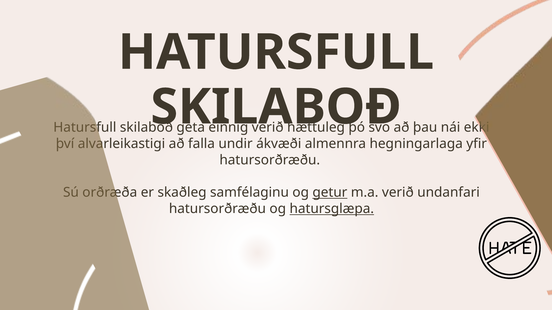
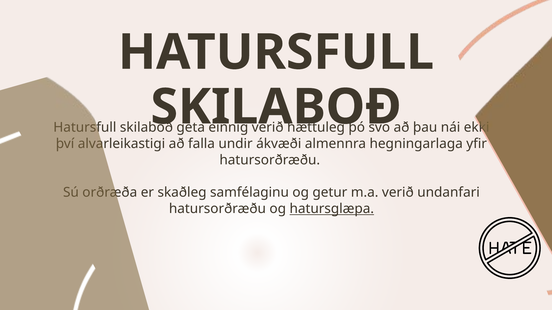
getur underline: present -> none (330, 193)
